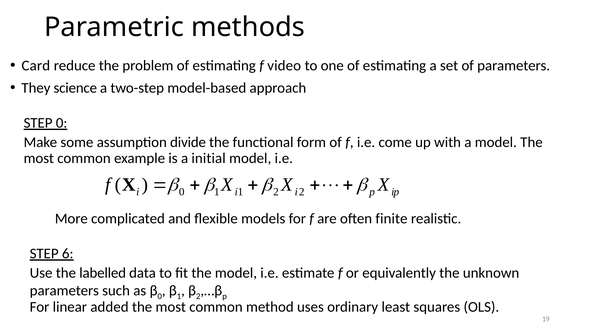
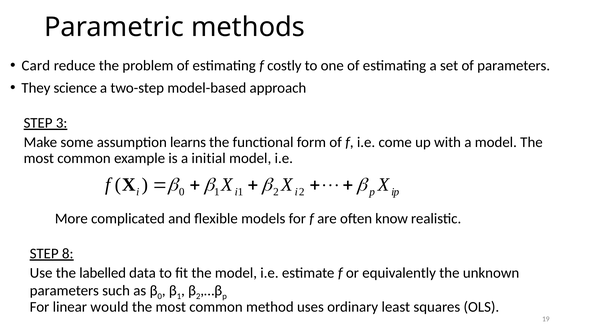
video: video -> costly (284, 66)
STEP 0: 0 -> 3 (62, 123)
divide: divide -> learns (188, 142)
finite: finite -> know (392, 219)
6: 6 -> 8 (68, 254)
added: added -> would (109, 308)
